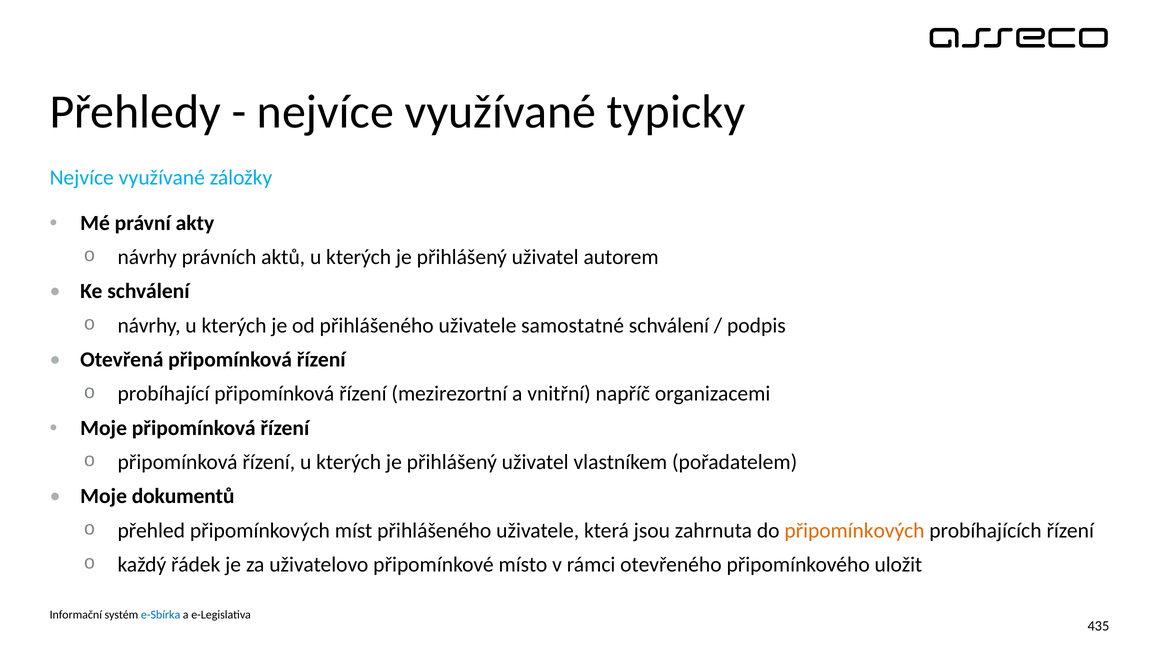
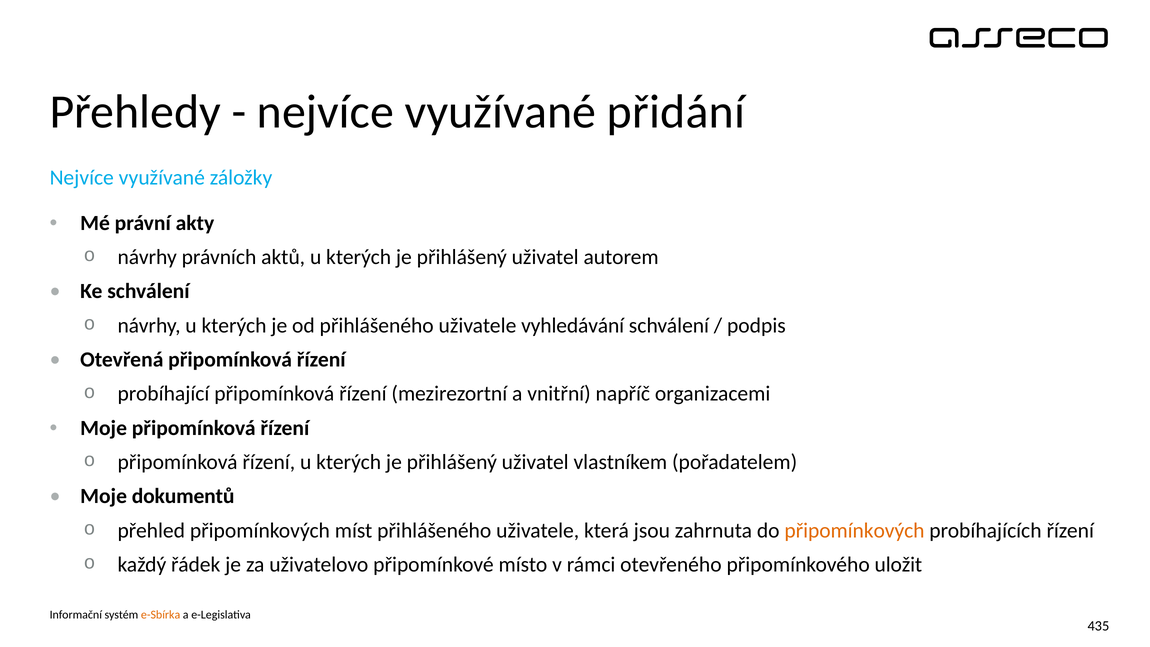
typicky: typicky -> přidání (676, 112)
samostatné: samostatné -> vyhledávání (573, 325)
e-Sbírka colour: blue -> orange (161, 615)
